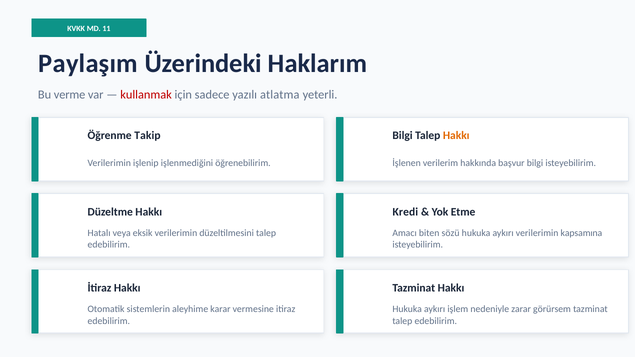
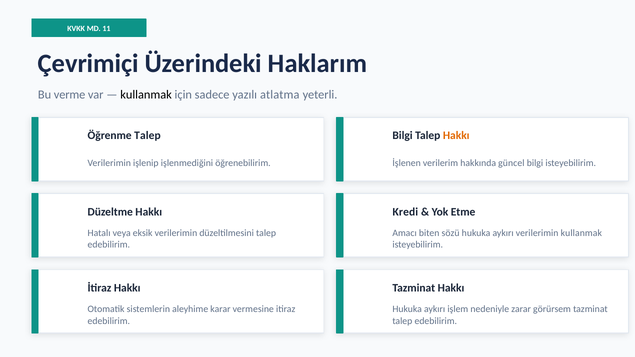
Paylaşım: Paylaşım -> Çevrimiçi (88, 64)
kullanmak colour: red -> black (146, 95)
Öğrenme Takip: Takip -> Talep (147, 136)
başvur: başvur -> güncel (511, 163)
verilerimin kapsamına: kapsamına -> kullanmak (581, 233)
